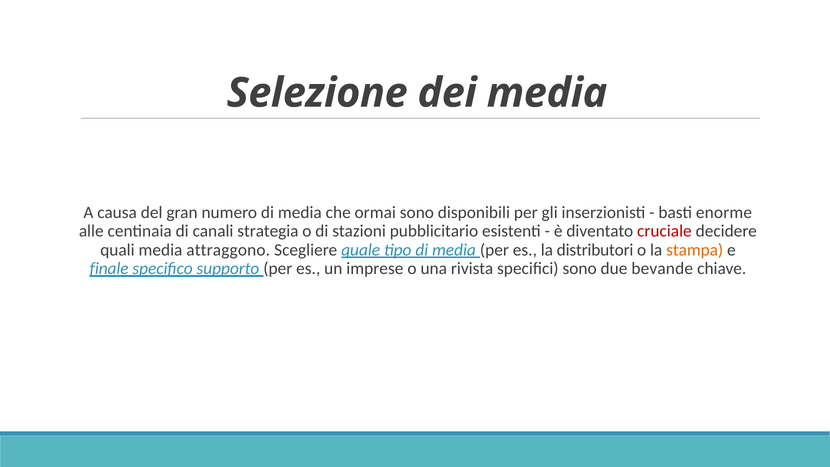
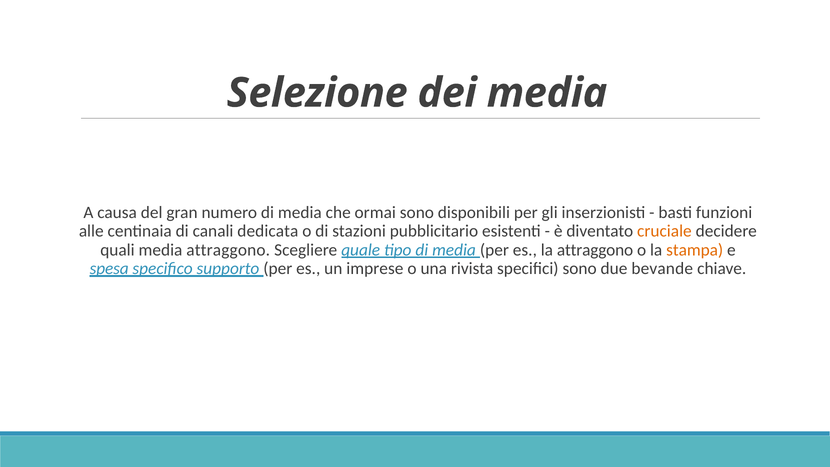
enorme: enorme -> funzioni (724, 213)
strategia: strategia -> dedicata (268, 231)
cruciale colour: red -> orange (664, 231)
la distributori: distributori -> attraggono (595, 250)
finale: finale -> spesa (109, 269)
